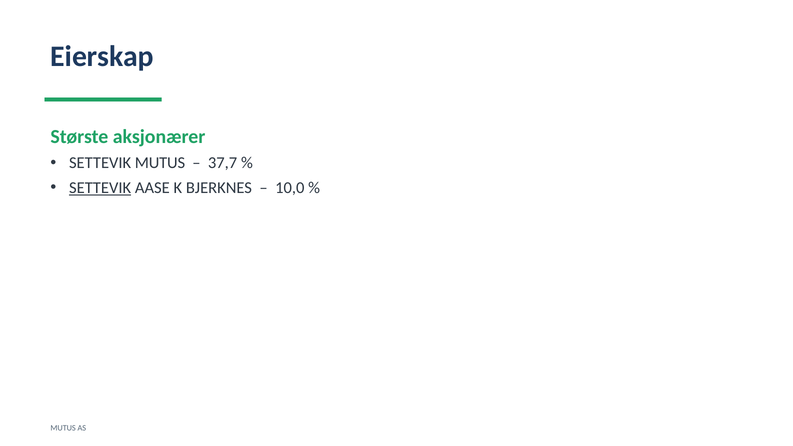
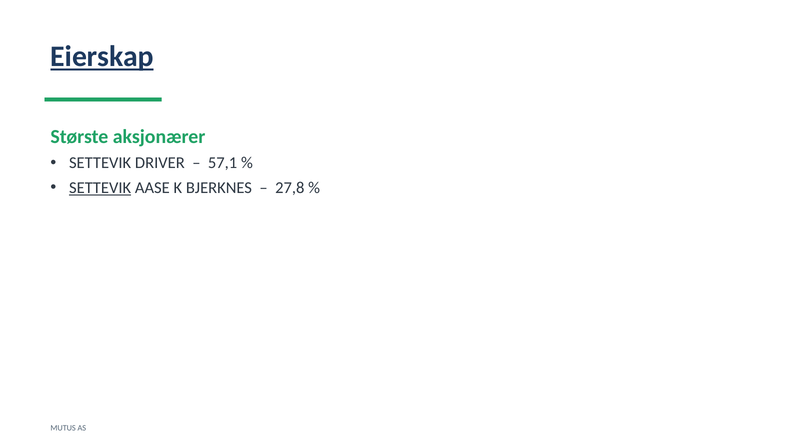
Eierskap underline: none -> present (102, 57)
SETTEVIK MUTUS: MUTUS -> DRIVER (160, 163)
37,7: 37,7 -> 57,1 (223, 163)
10,0: 10,0 -> 27,8 (290, 188)
